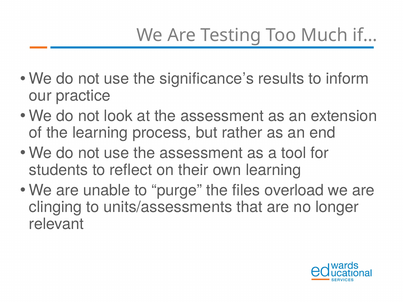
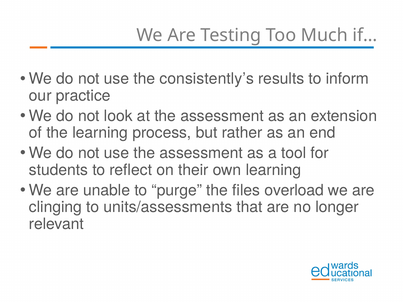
significance’s: significance’s -> consistently’s (207, 79)
